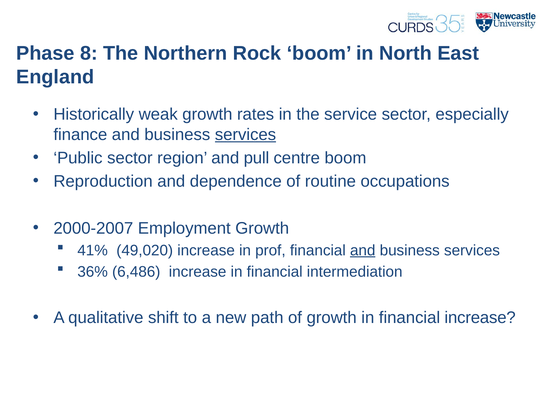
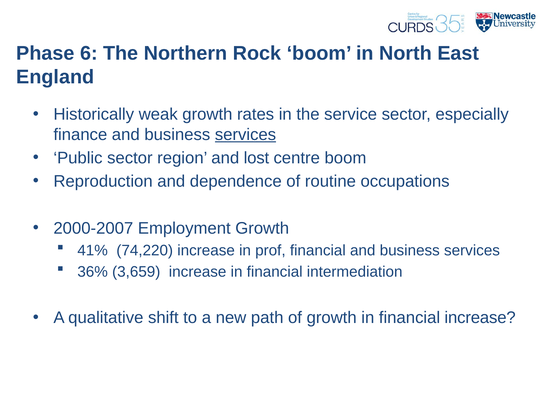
8: 8 -> 6 (89, 53)
pull: pull -> lost (256, 158)
49,020: 49,020 -> 74,220 (145, 250)
and underline: present -> none (363, 250)
6,486: 6,486 -> 3,659 (136, 272)
